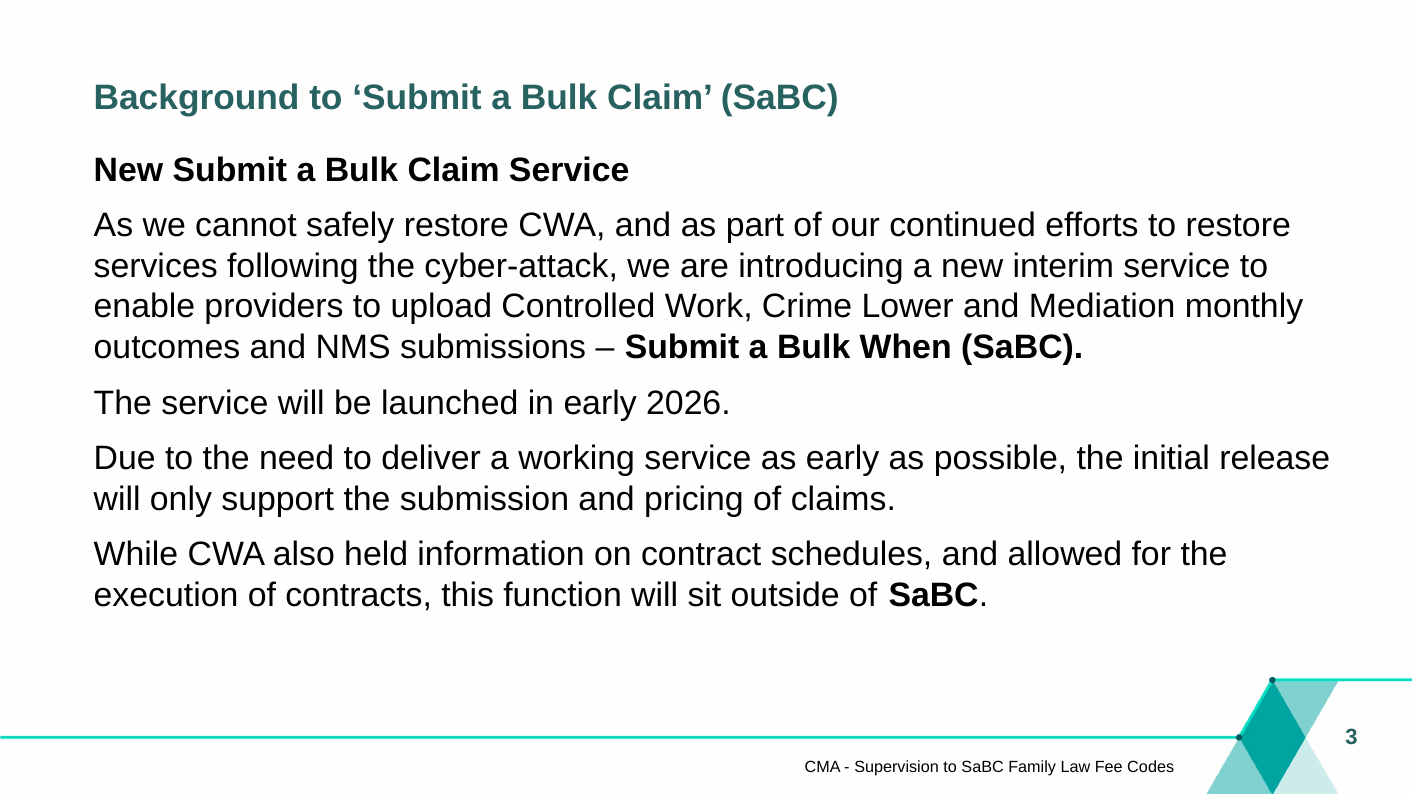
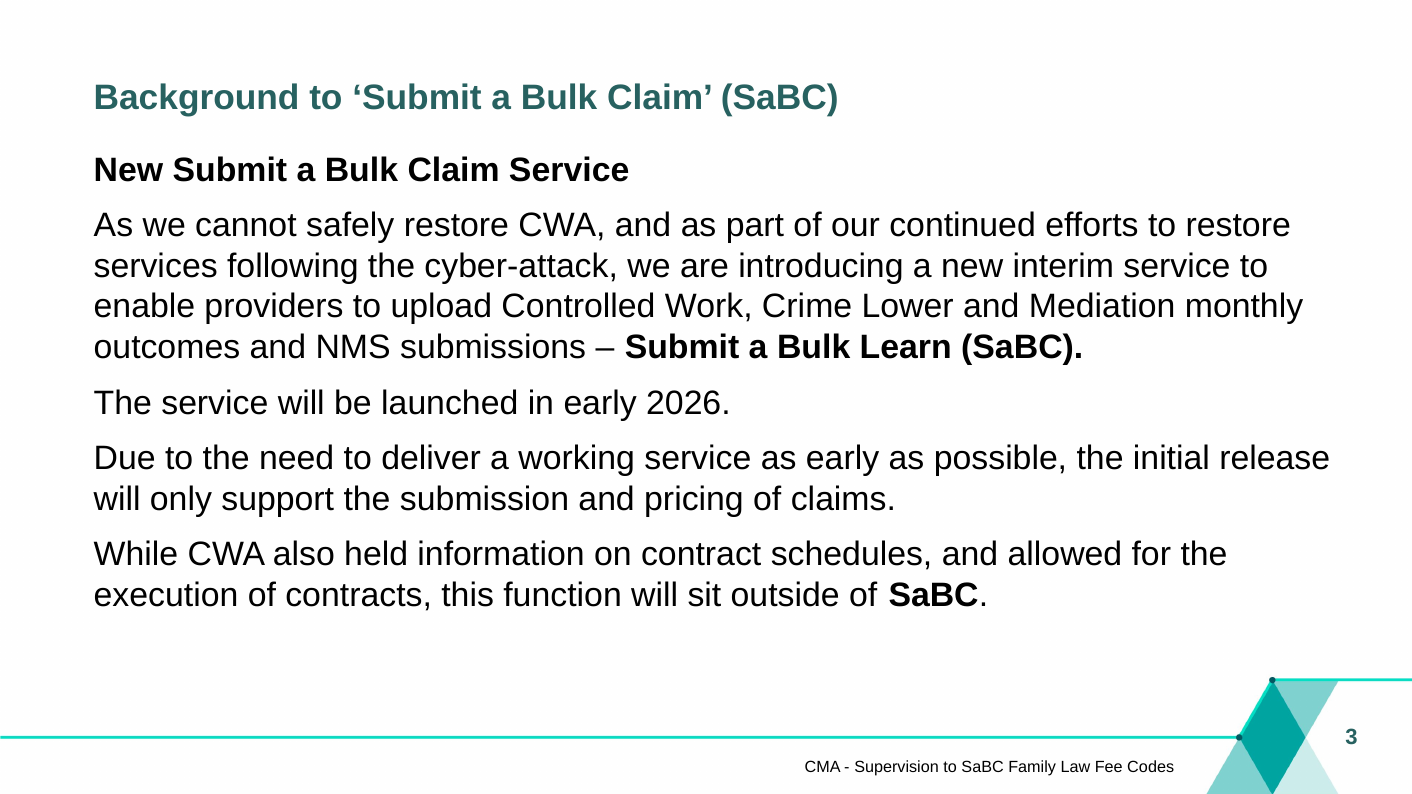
When: When -> Learn (906, 348)
